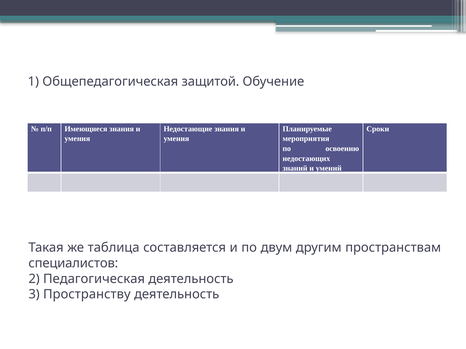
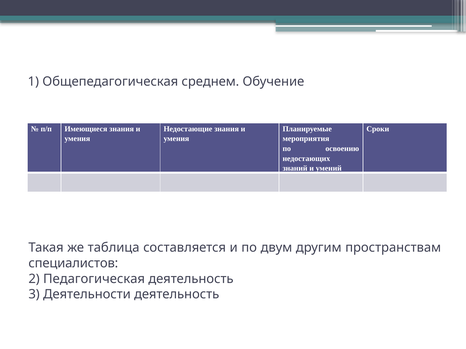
защитой: защитой -> среднем (210, 82)
Пространству: Пространству -> Деятельности (87, 295)
